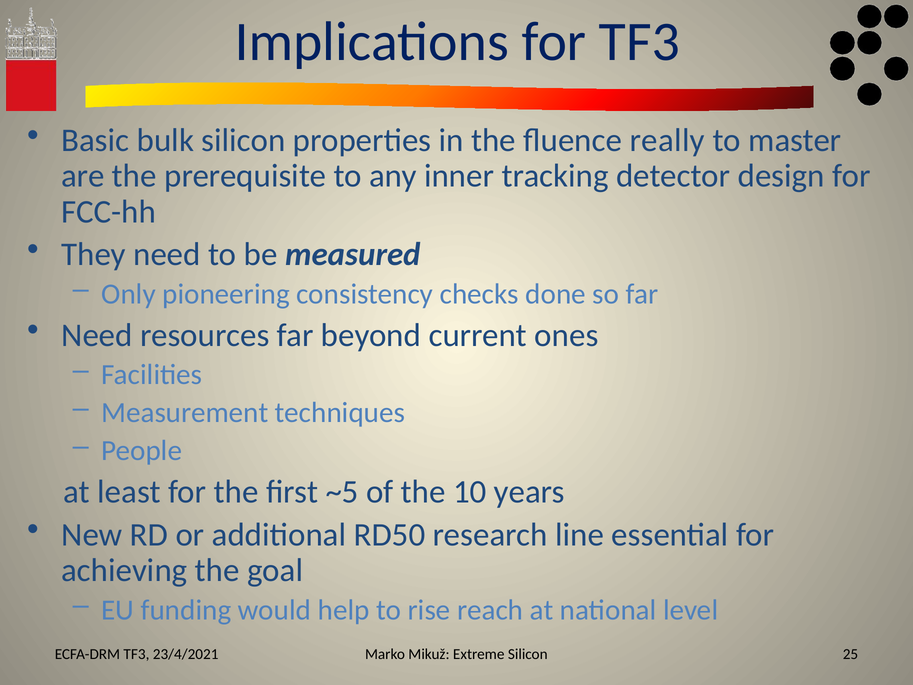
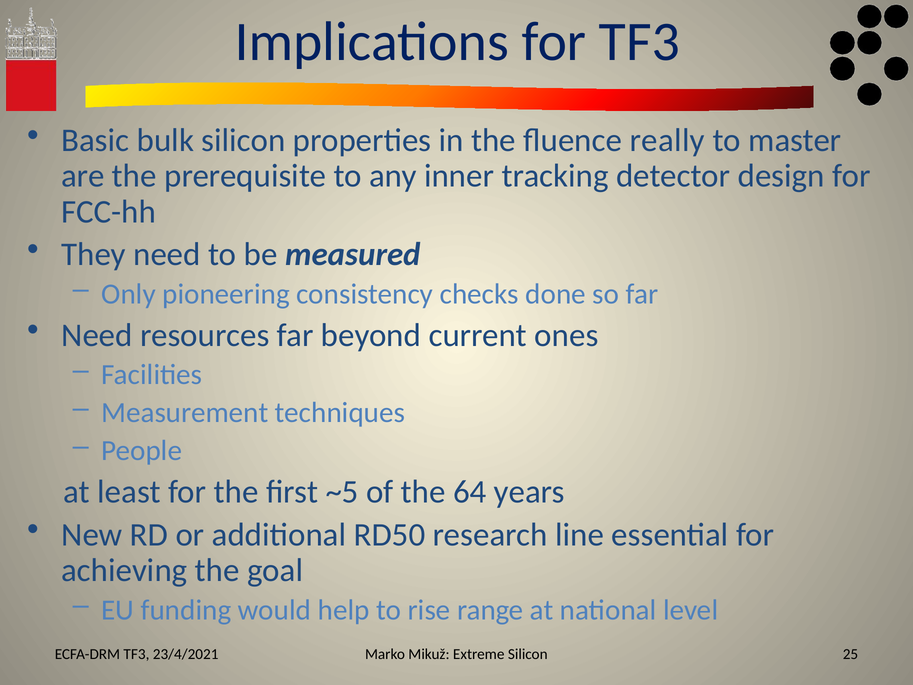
10: 10 -> 64 (470, 492)
reach: reach -> range (490, 610)
